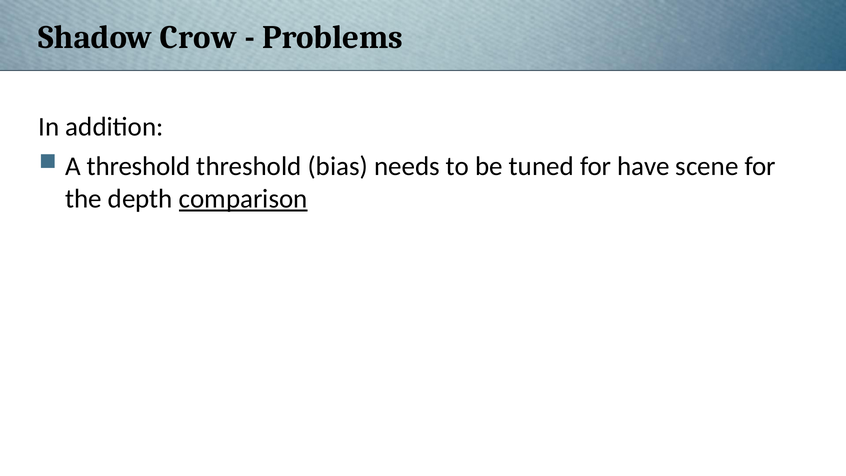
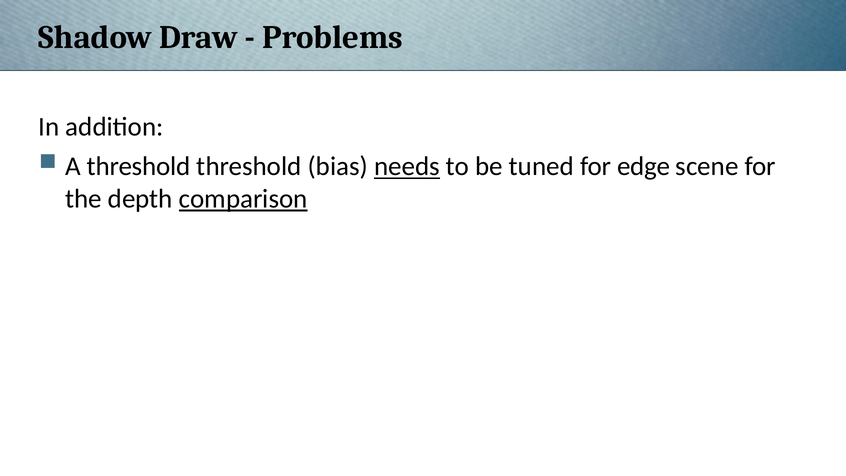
Crow: Crow -> Draw (198, 38)
needs underline: none -> present (407, 166)
have: have -> edge (644, 166)
